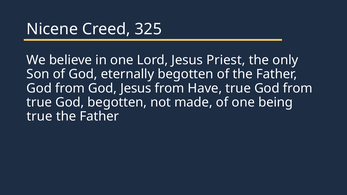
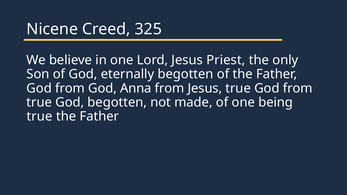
God Jesus: Jesus -> Anna (136, 88)
from Have: Have -> Jesus (205, 88)
